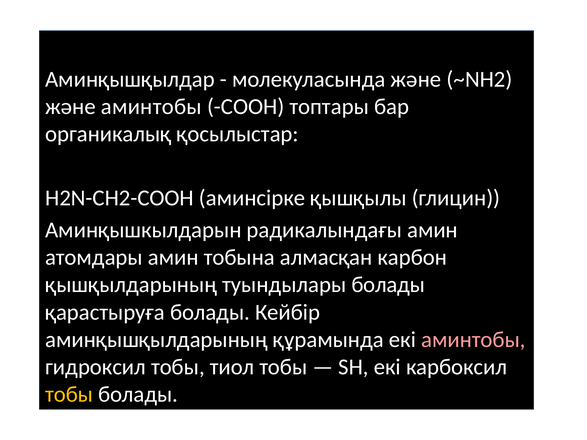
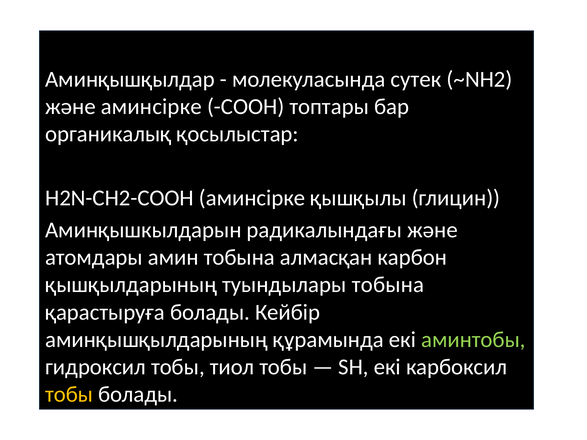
молекуласында және: және -> сутек (416, 79)
және аминтобы: аминтобы -> аминсірке (151, 107)
радикалындағы амин: амин -> және (432, 230)
туындылары болады: болады -> тобына (388, 285)
аминтобы colour: pink -> light green (473, 340)
